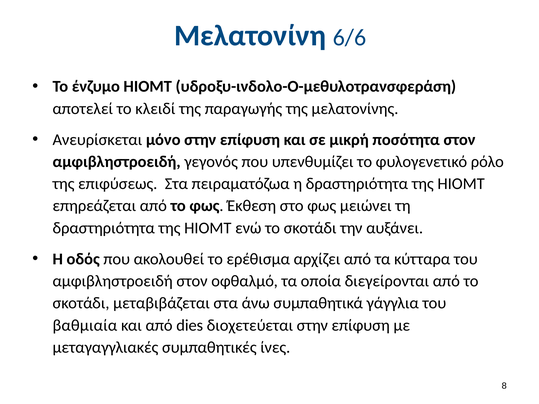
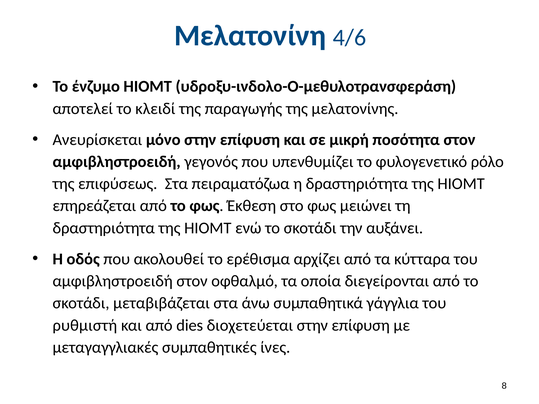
6/6: 6/6 -> 4/6 (349, 38)
βαθμιαία: βαθμιαία -> ρυθμιστή (85, 325)
